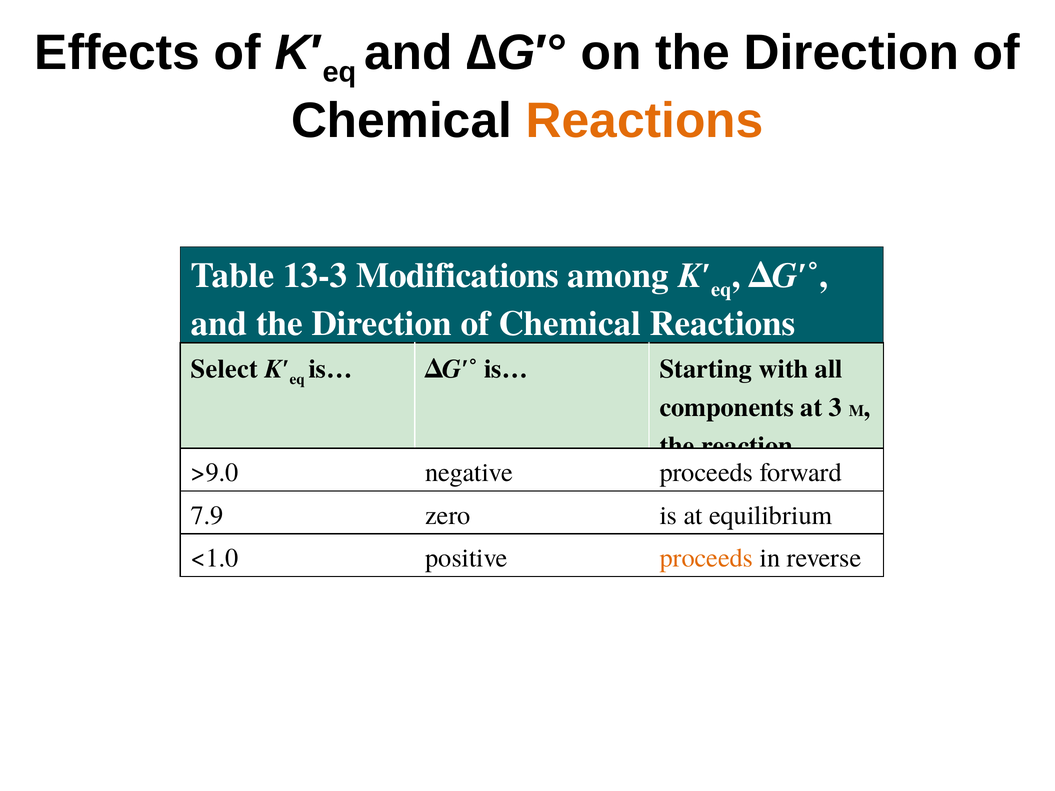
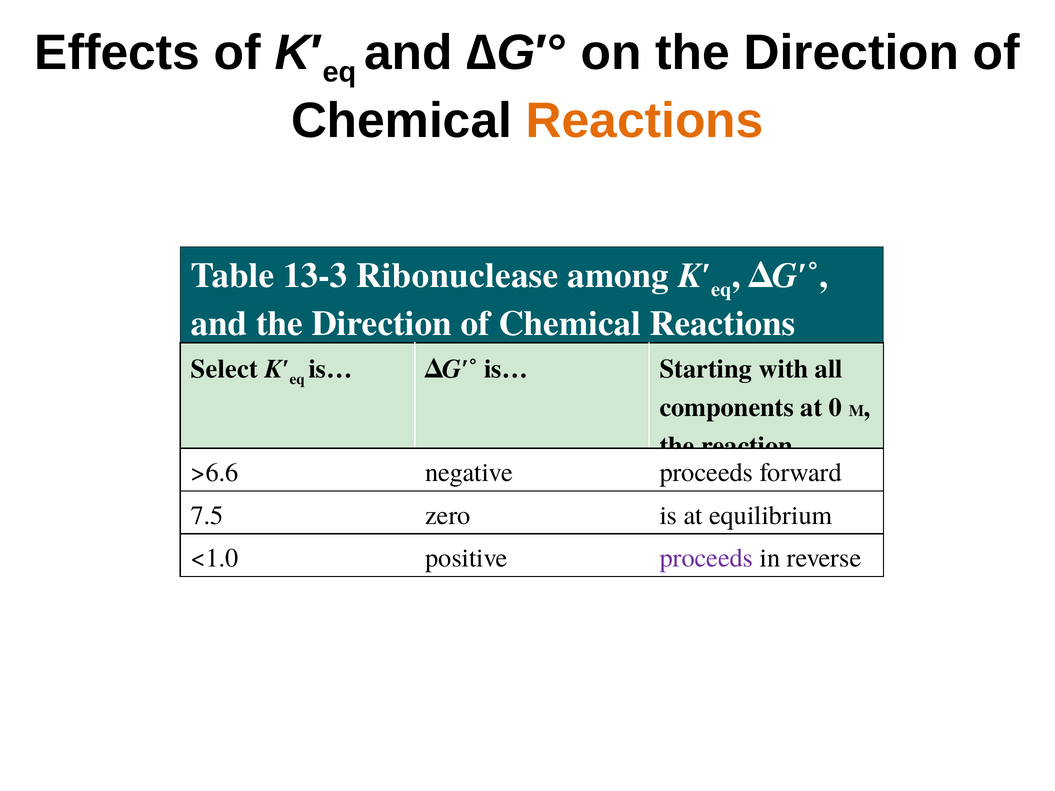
Modifications: Modifications -> Ribonuclease (457, 276)
3: 3 -> 0 (836, 407)
>9.0: >9.0 -> >6.6 (215, 473)
7.9: 7.9 -> 7.5 (207, 516)
proceeds colour: orange -> purple (706, 558)
